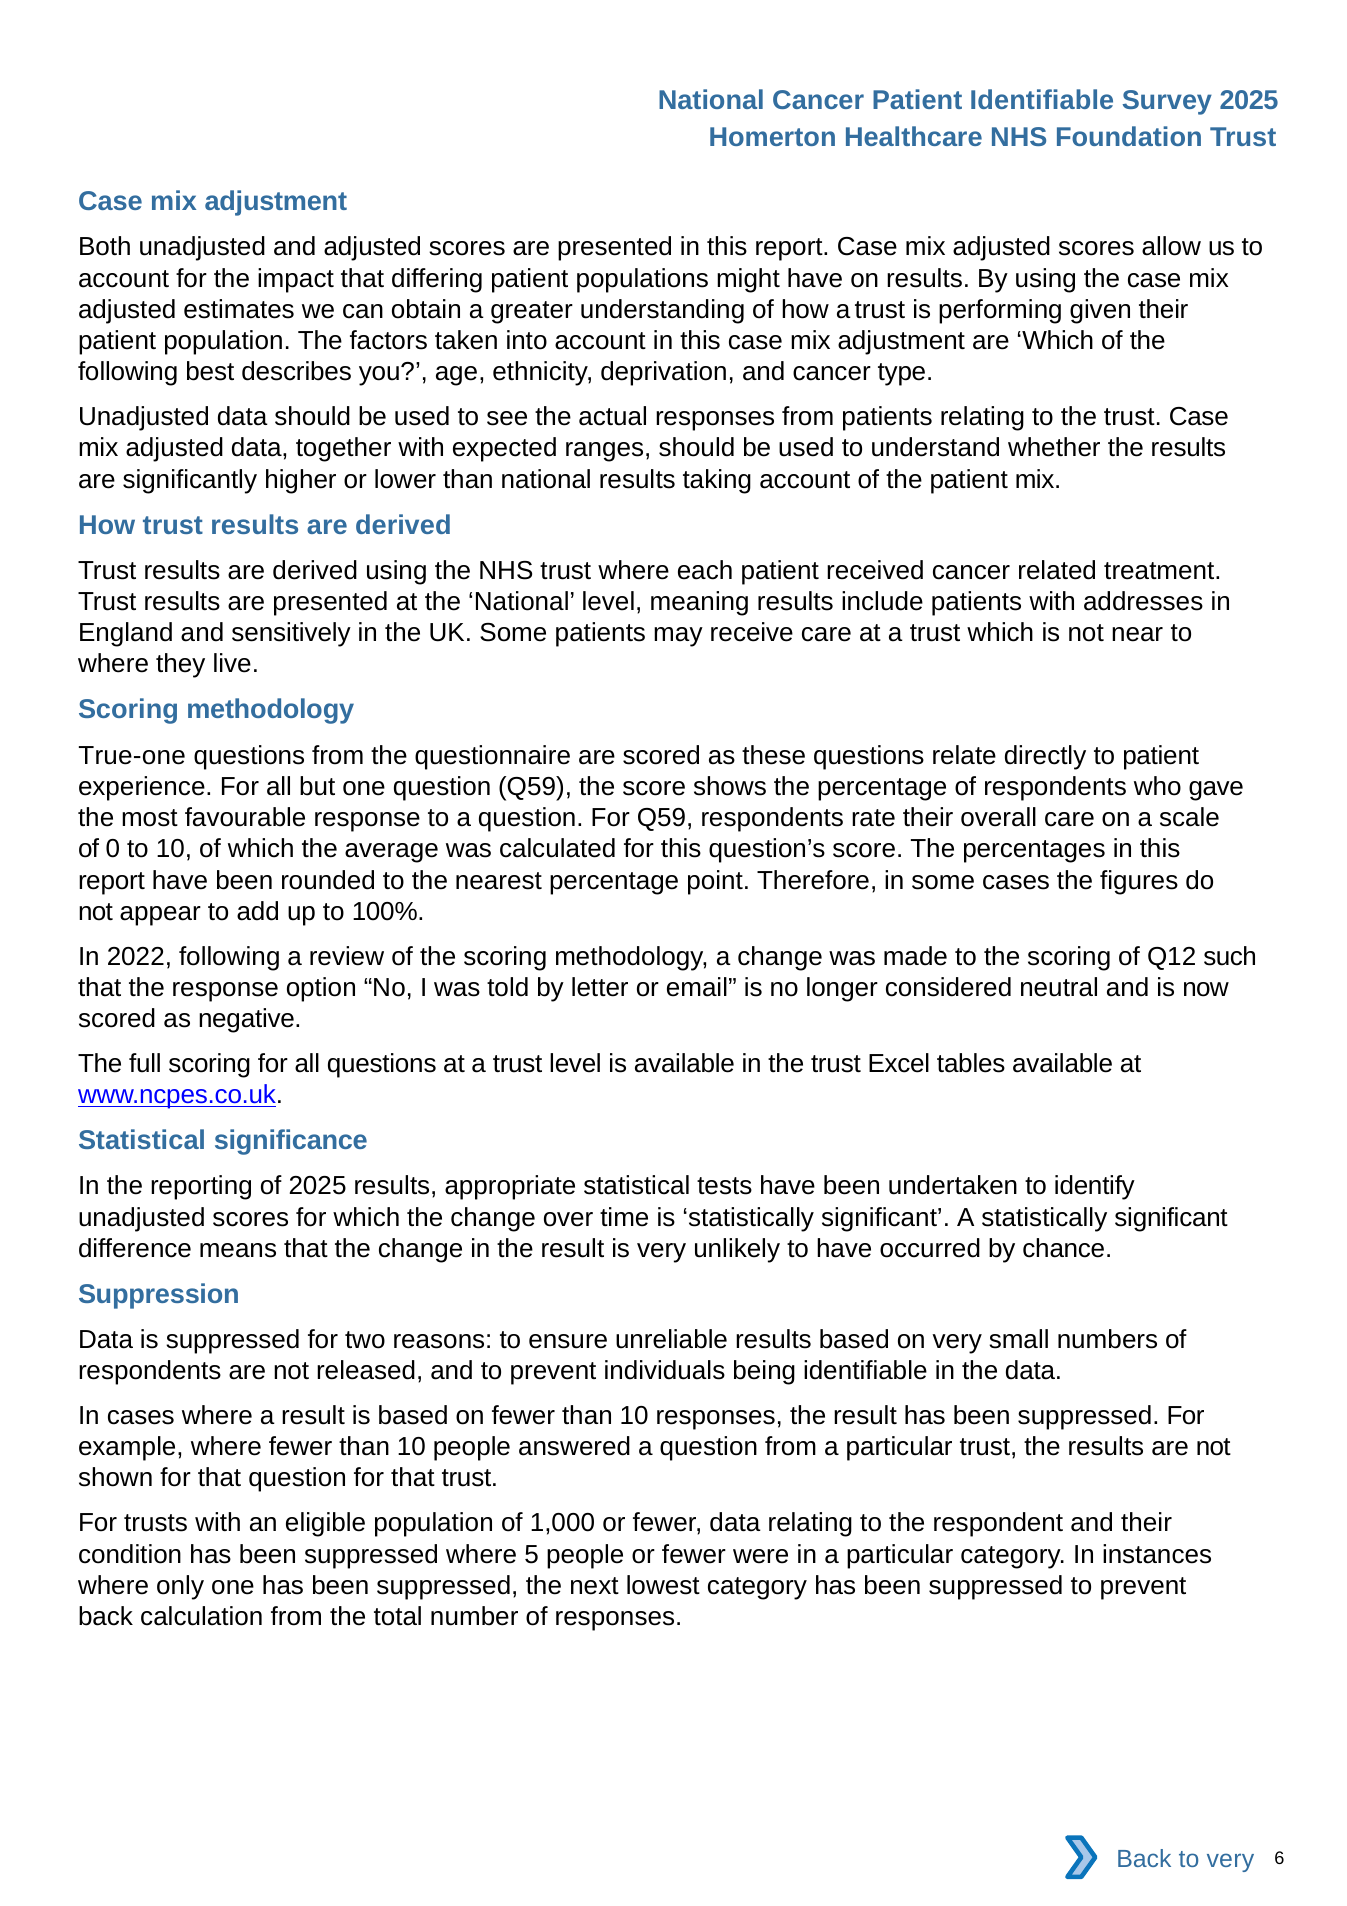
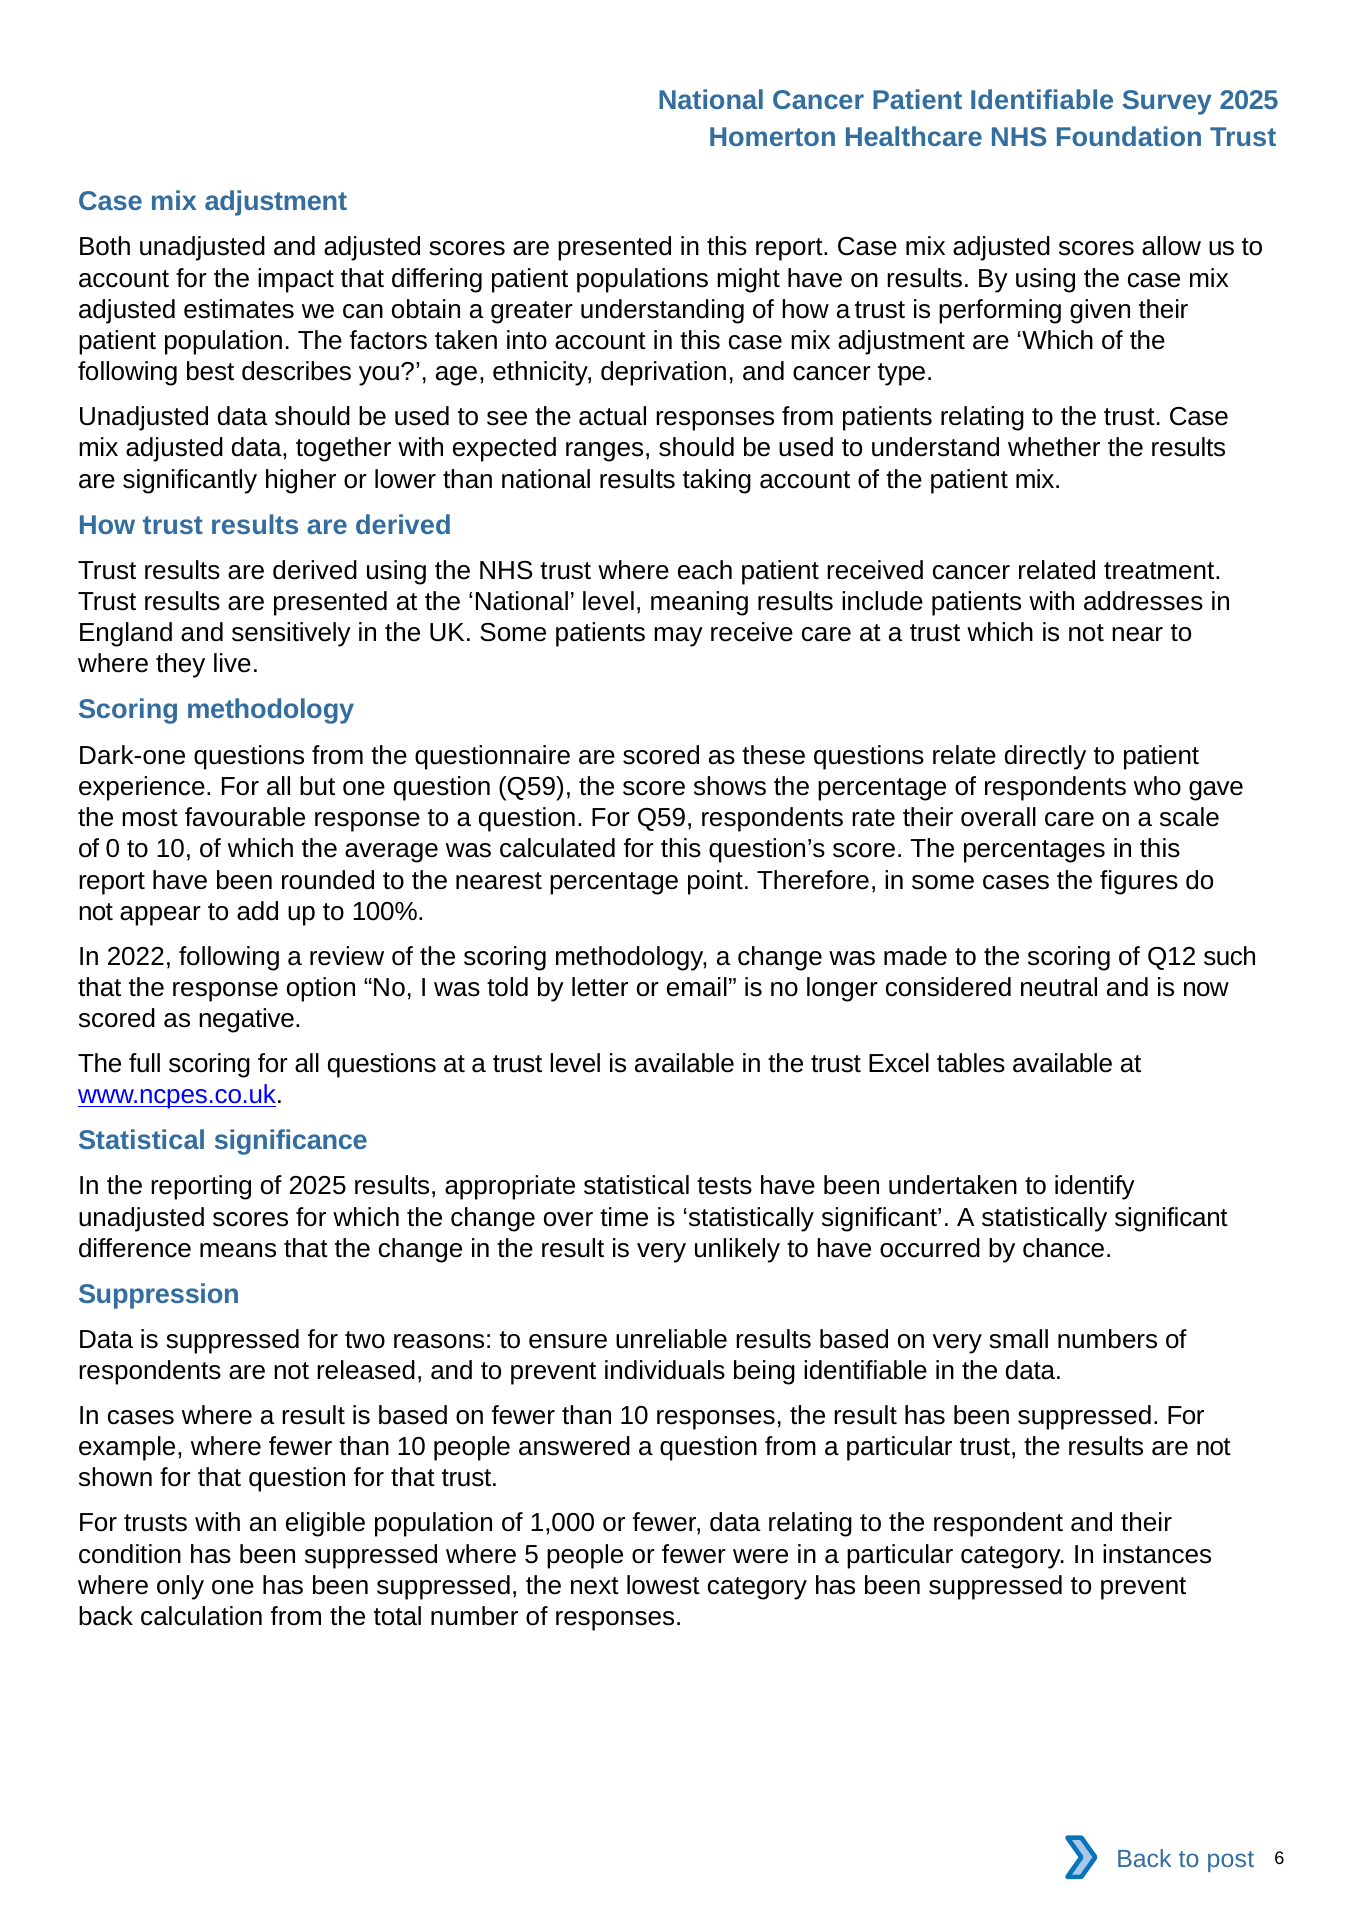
True-one: True-one -> Dark-one (132, 756)
to very: very -> post (1230, 1859)
